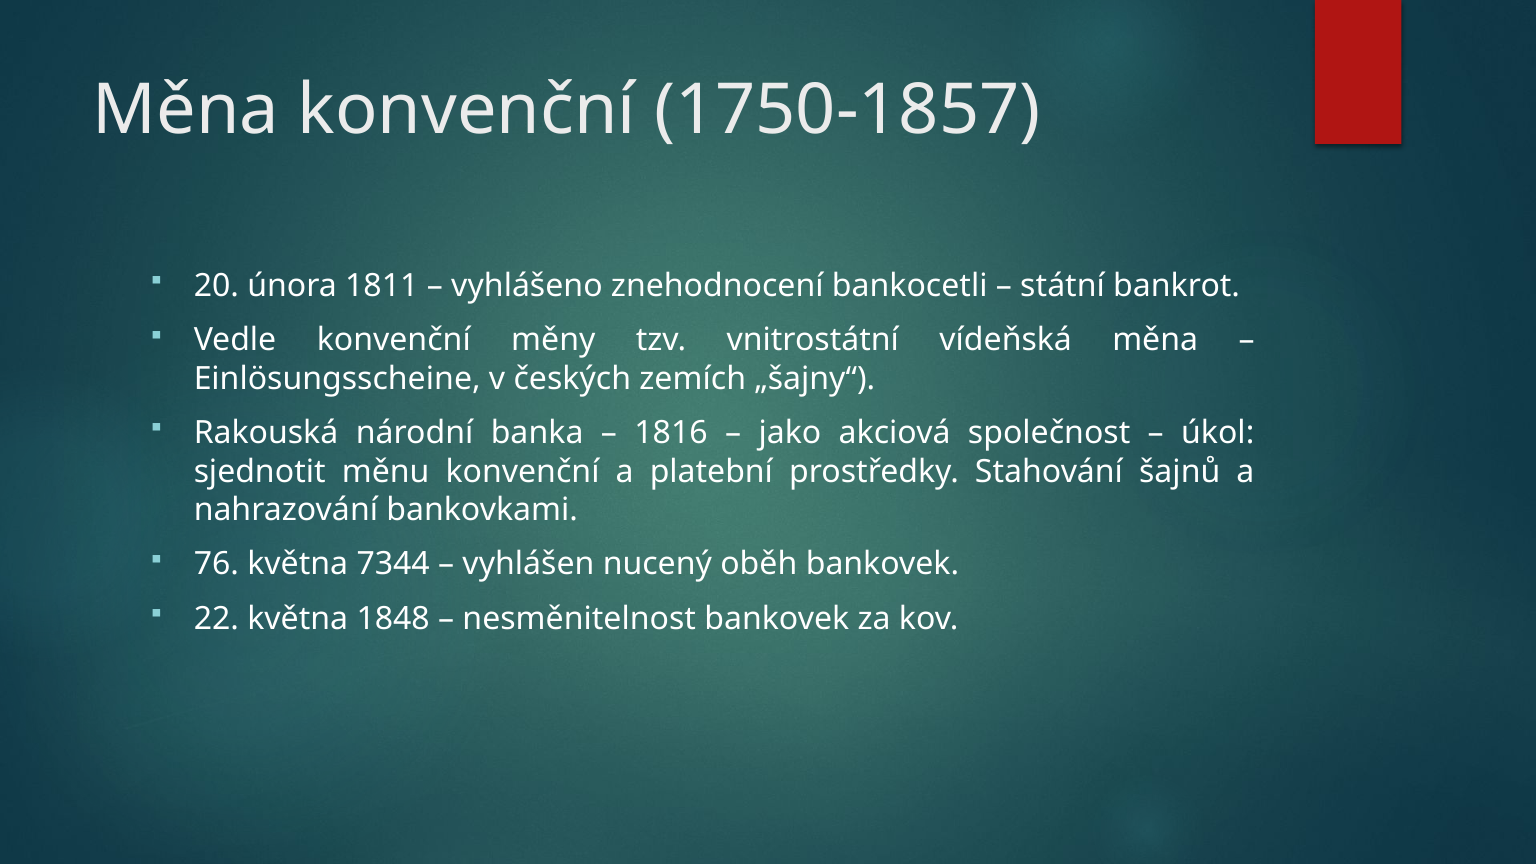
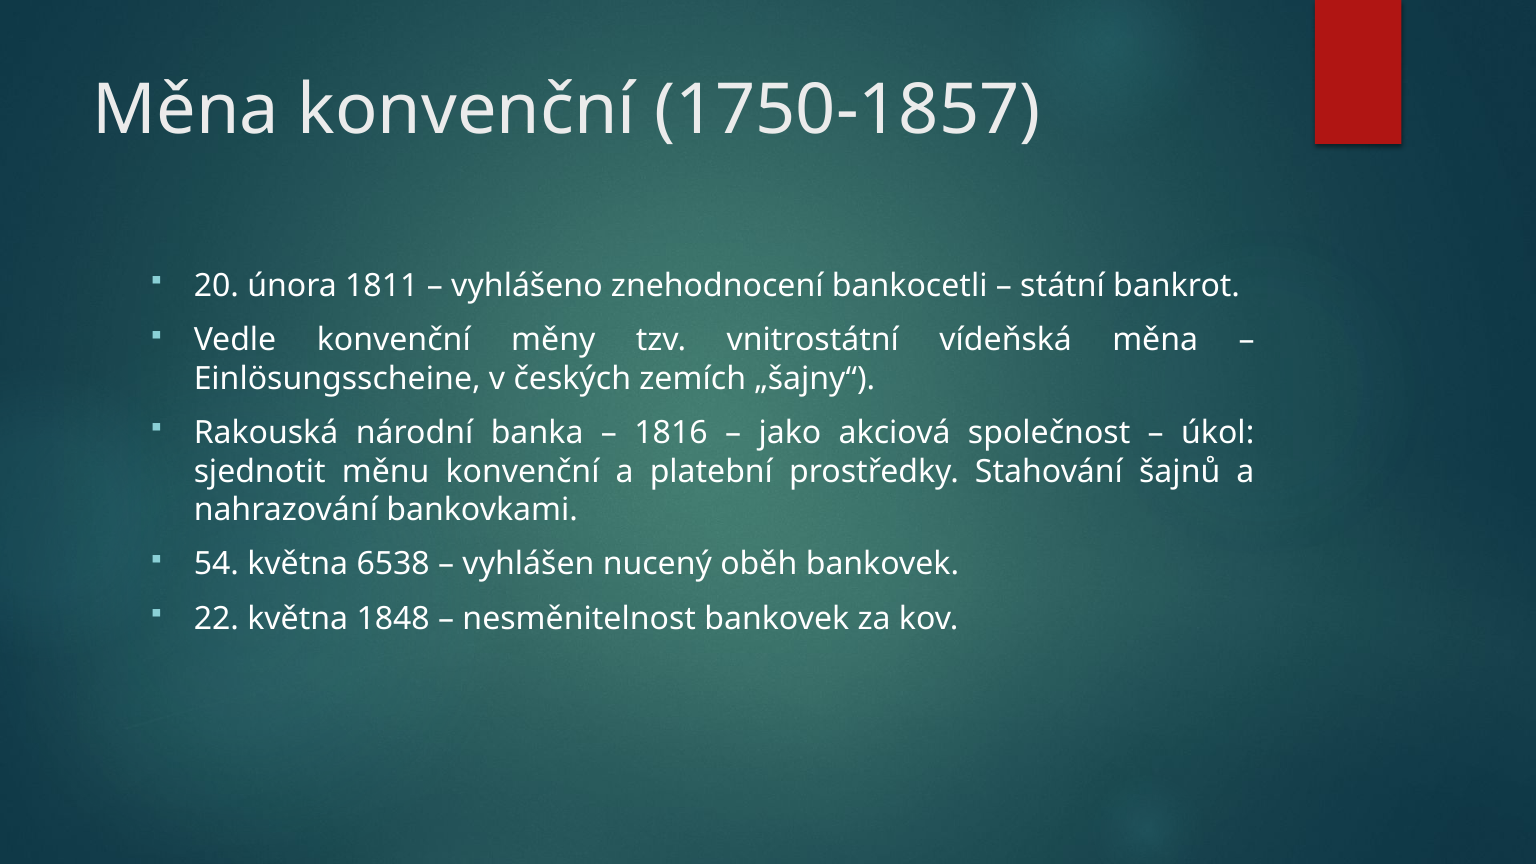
76: 76 -> 54 (216, 564)
7344: 7344 -> 6538 (393, 564)
